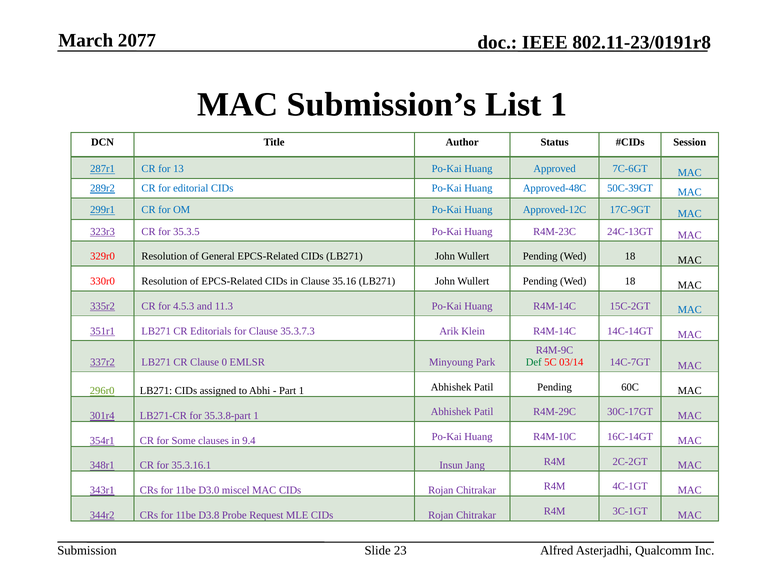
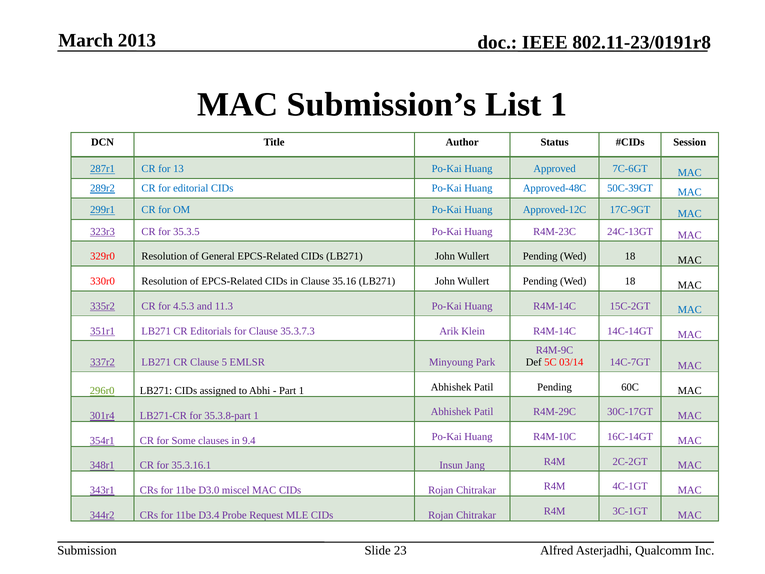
2077: 2077 -> 2013 (137, 41)
0: 0 -> 5 (224, 362)
Def colour: green -> black (534, 362)
D3.8: D3.8 -> D3.4 (209, 515)
